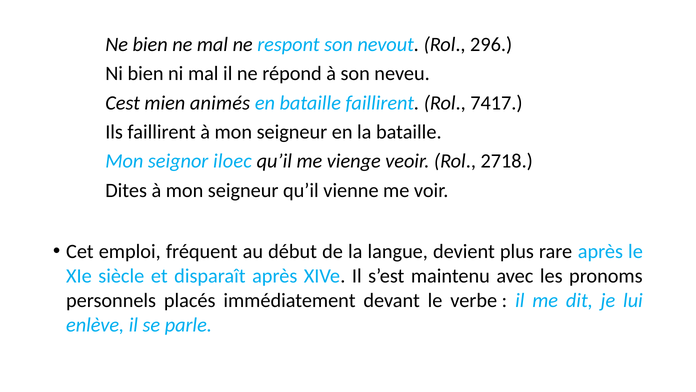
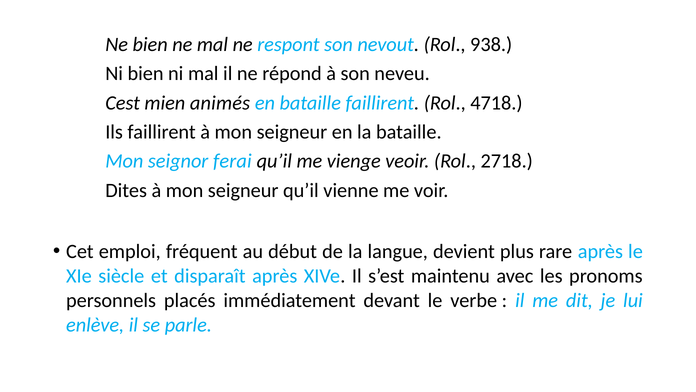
296: 296 -> 938 (491, 44)
7417: 7417 -> 4718 (496, 103)
iloec: iloec -> ferai (232, 161)
